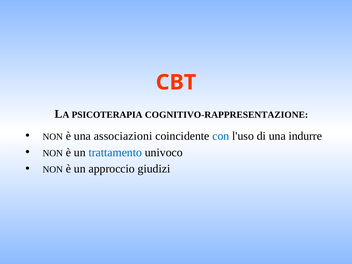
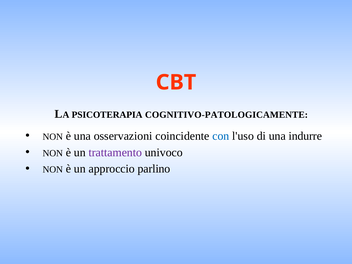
COGNITIVO-RAPPRESENTAZIONE: COGNITIVO-RAPPRESENTAZIONE -> COGNITIVO-PATOLOGICAMENTE (226, 115)
associazioni: associazioni -> osservazioni (123, 136)
trattamento colour: blue -> purple (115, 152)
giudizi: giudizi -> parlino (154, 169)
